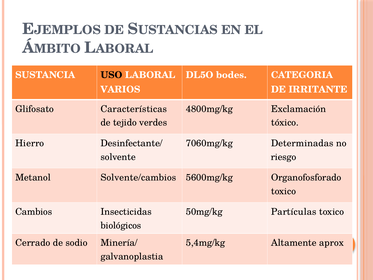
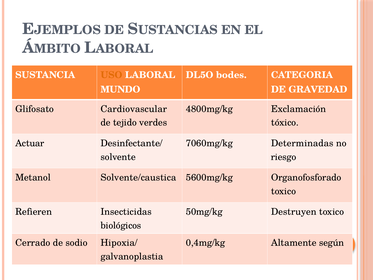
USO colour: black -> orange (111, 75)
VARIOS: VARIOS -> MUNDO (120, 89)
IRRITANTE: IRRITANTE -> GRAVEDAD (318, 89)
Características: Características -> Cardiovascular (134, 109)
Hierro: Hierro -> Actuar (30, 143)
Solvente/cambios: Solvente/cambios -> Solvente/caustica (138, 177)
Cambios: Cambios -> Refieren (34, 212)
Partículas: Partículas -> Destruyen (294, 212)
Minería/: Minería/ -> Hipoxia/ (119, 243)
5,4mg/kg: 5,4mg/kg -> 0,4mg/kg (206, 243)
aprox: aprox -> según (332, 243)
